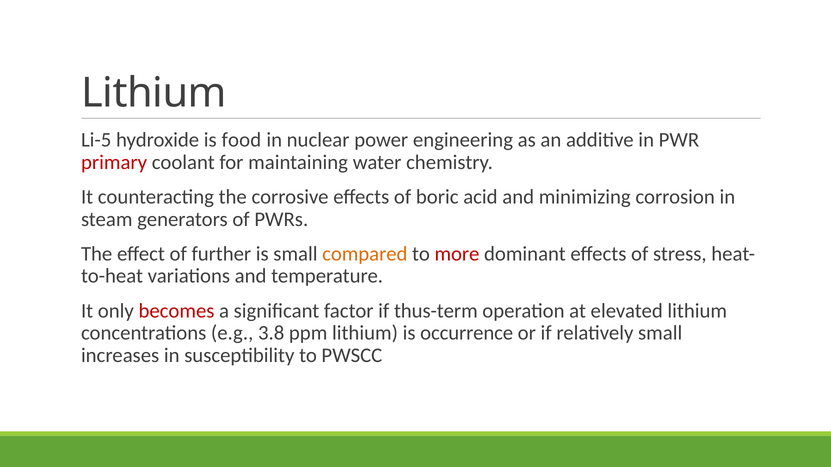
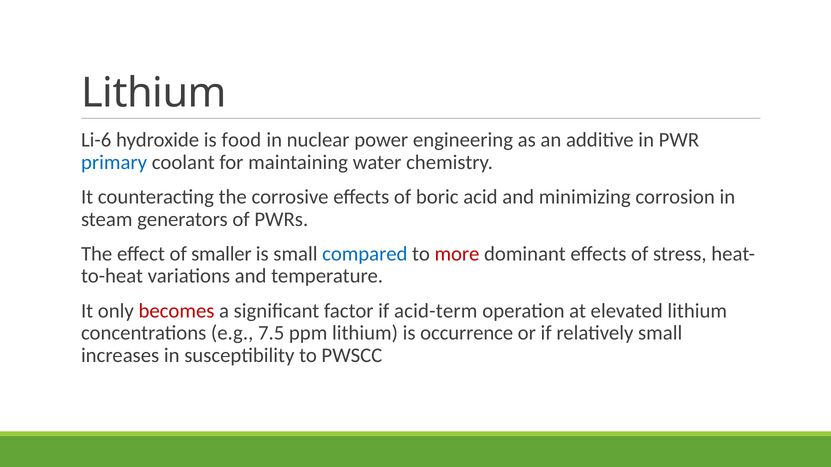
Li-5: Li-5 -> Li-6 (96, 140)
primary colour: red -> blue (114, 162)
further: further -> smaller (221, 254)
compared colour: orange -> blue (365, 254)
thus-term: thus-term -> acid-term (436, 311)
3.8: 3.8 -> 7.5 (271, 333)
